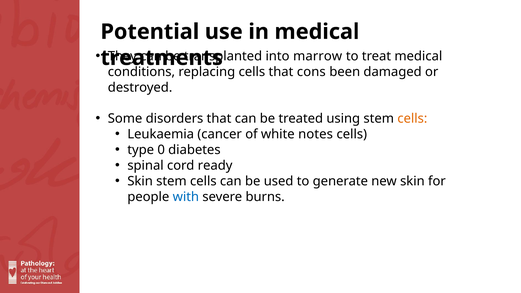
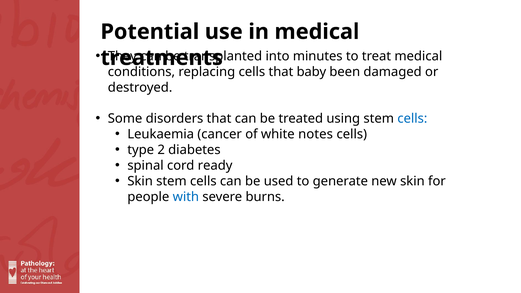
marrow: marrow -> minutes (318, 56)
cons: cons -> baby (311, 72)
cells colour: orange -> blue (412, 119)
0: 0 -> 2 (161, 150)
